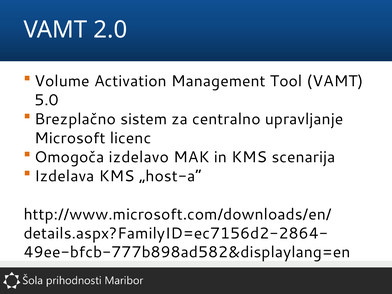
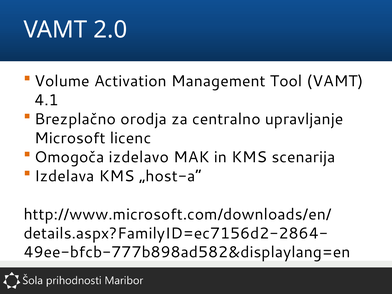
5.0: 5.0 -> 4.1 (47, 100)
sistem: sistem -> orodja (144, 119)
